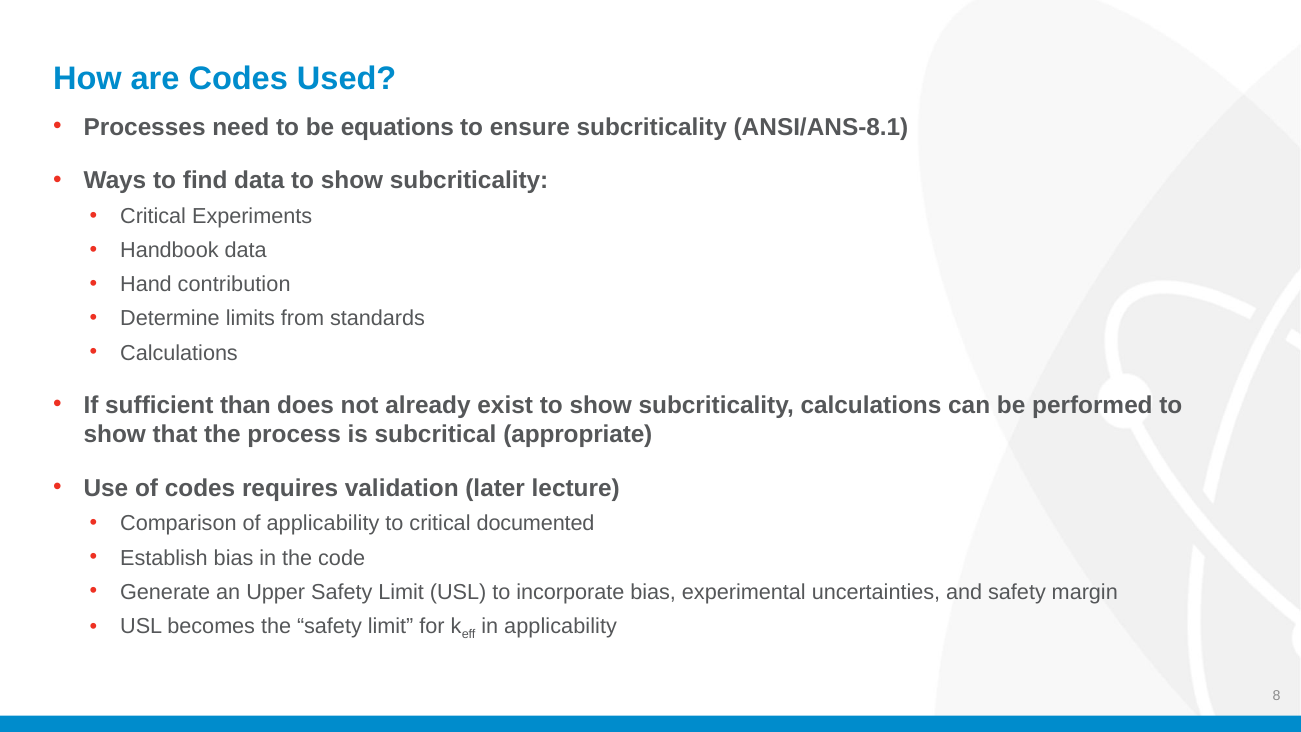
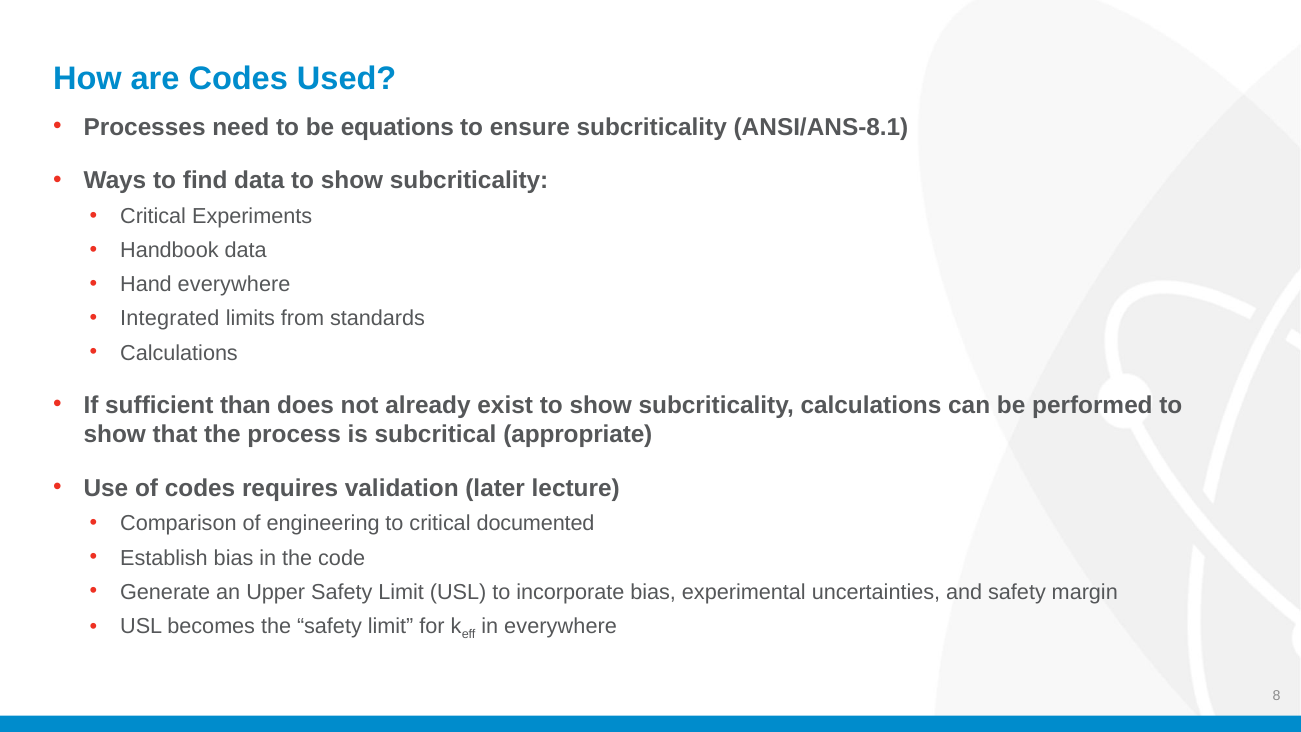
Hand contribution: contribution -> everywhere (234, 284)
Determine: Determine -> Integrated (170, 319)
of applicability: applicability -> engineering (323, 524)
in applicability: applicability -> everywhere (561, 626)
